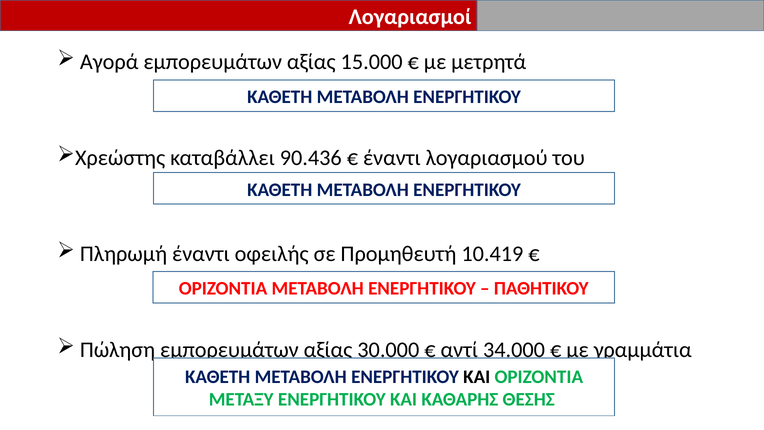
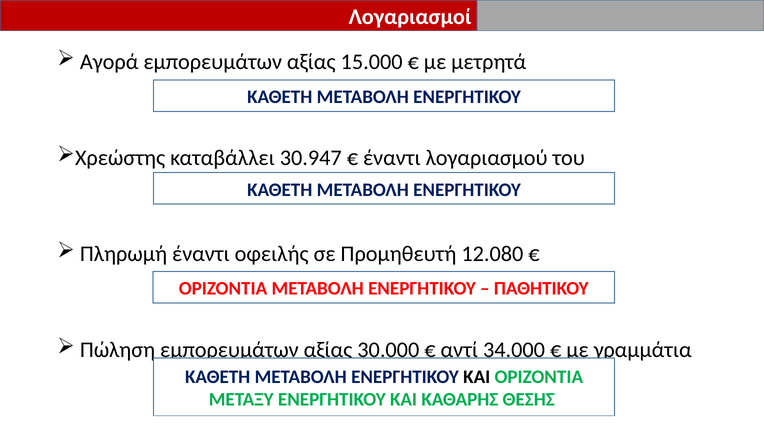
90.436: 90.436 -> 30.947 (311, 158)
10.419: 10.419 -> 12.080 (492, 254)
